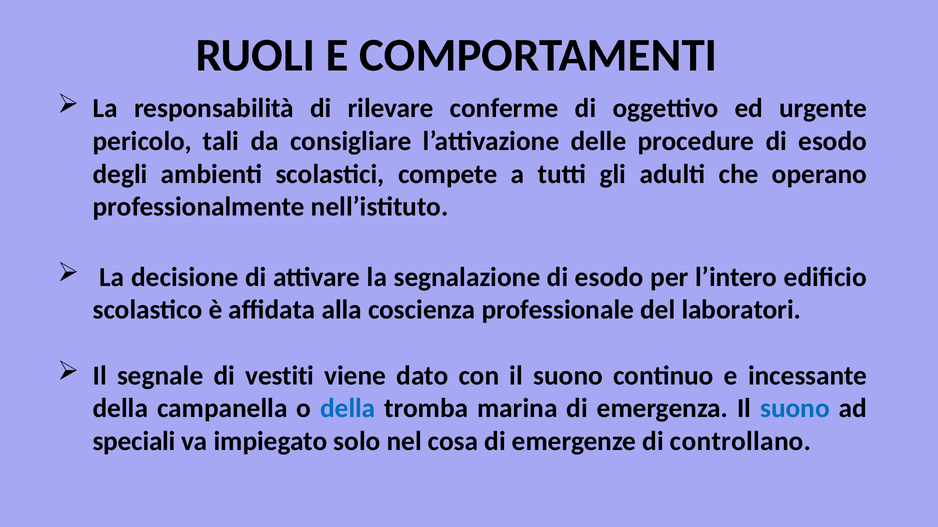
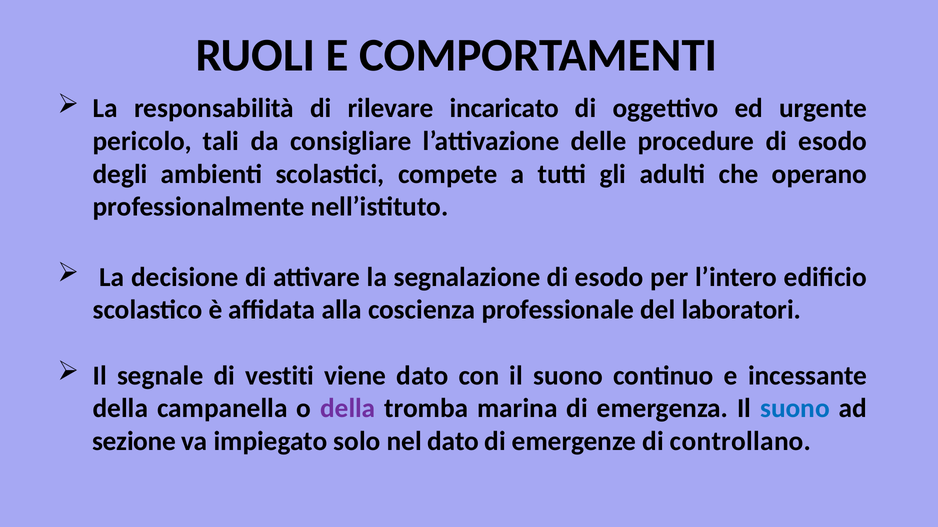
conferme: conferme -> incaricato (504, 109)
della colour: blue -> purple (348, 409)
speciali: speciali -> sezione (134, 442)
nel cosa: cosa -> dato (453, 442)
